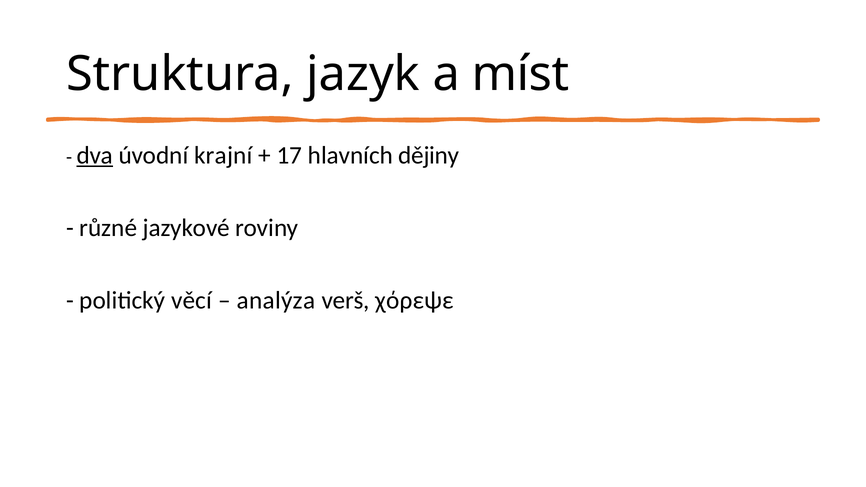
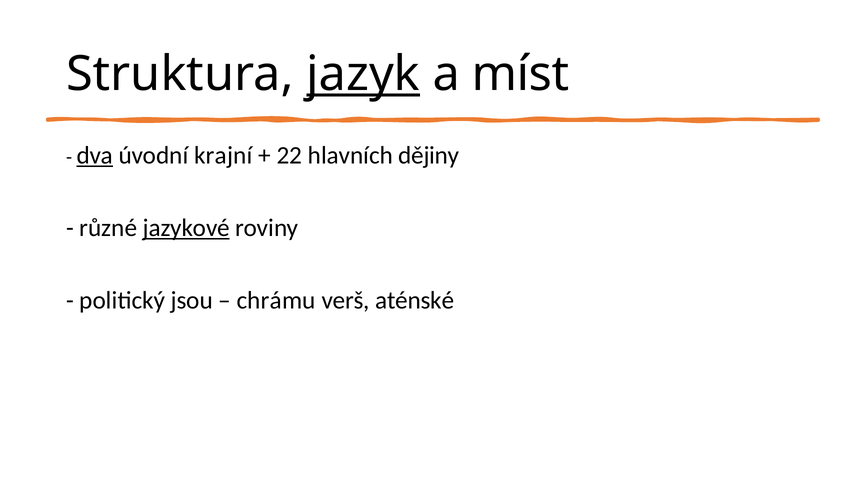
jazyk underline: none -> present (363, 74)
17: 17 -> 22 (289, 155)
jazykové underline: none -> present (186, 228)
věcí: věcí -> jsou (192, 300)
analýza: analýza -> chrámu (276, 300)
χόρεψε: χόρεψε -> aténské (415, 300)
